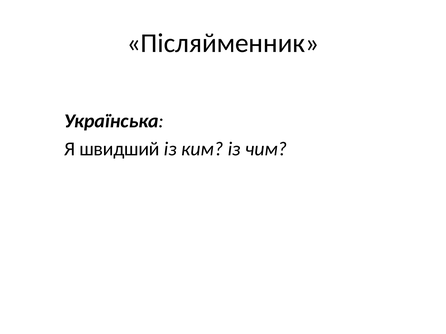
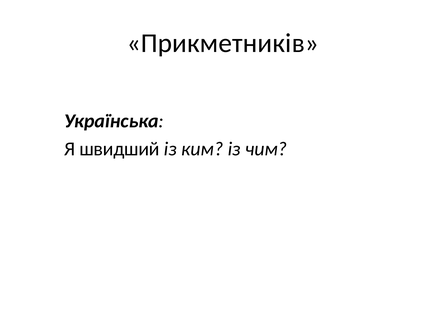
Післяйменник: Післяйменник -> Прикметників (223, 43)
